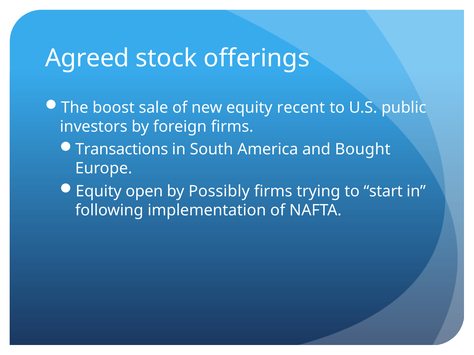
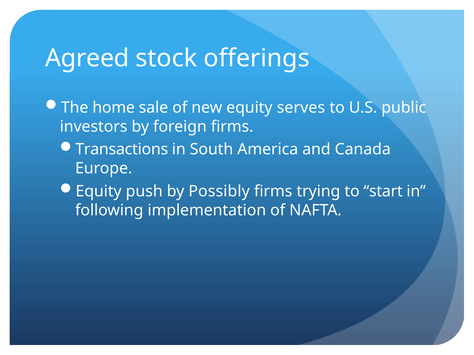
boost: boost -> home (114, 108)
recent: recent -> serves (301, 108)
Bought: Bought -> Canada (363, 150)
open: open -> push (144, 192)
